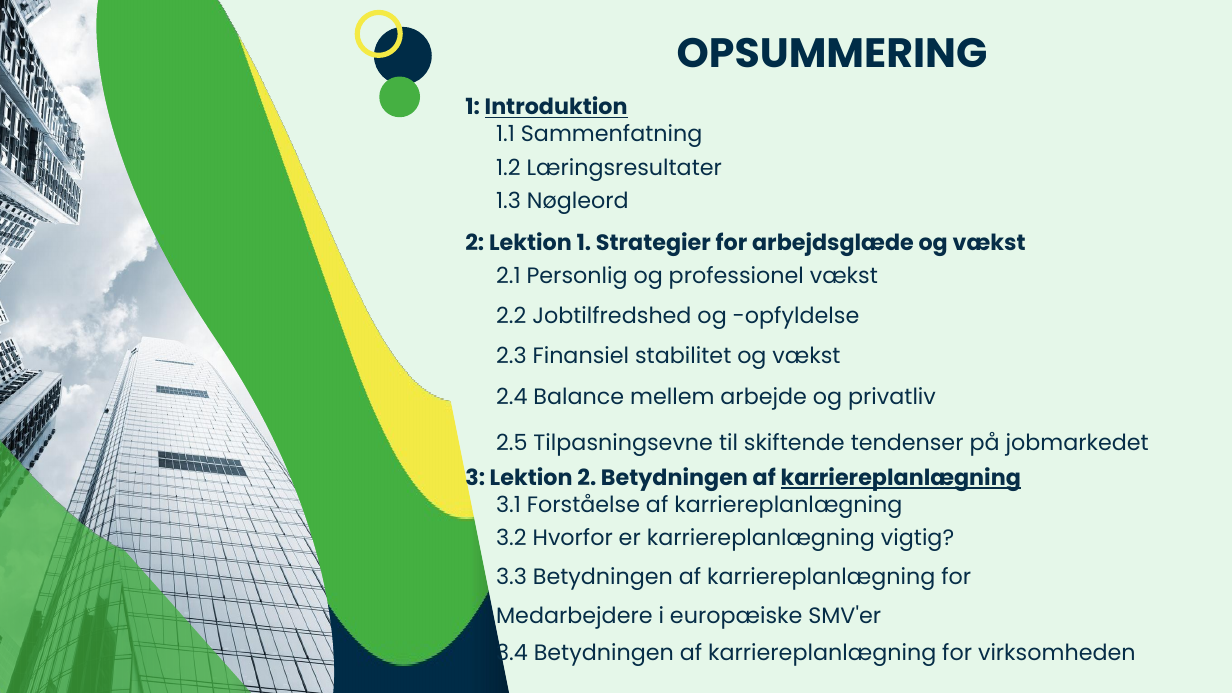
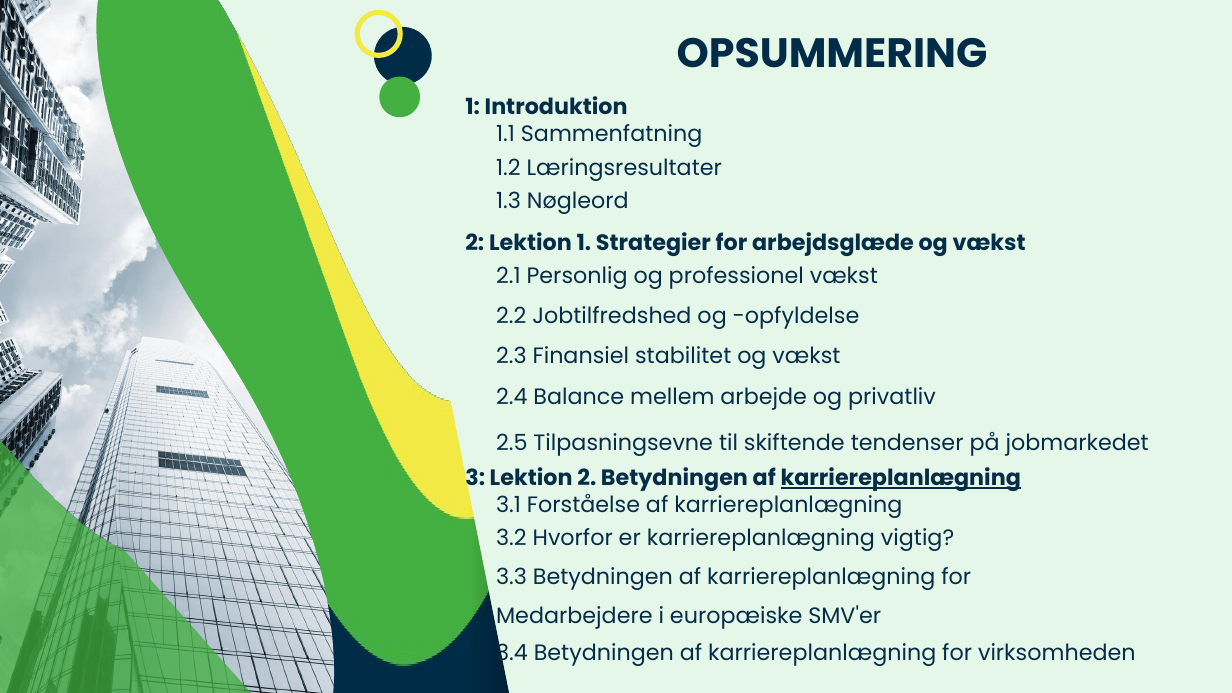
Introduktion underline: present -> none (556, 108)
